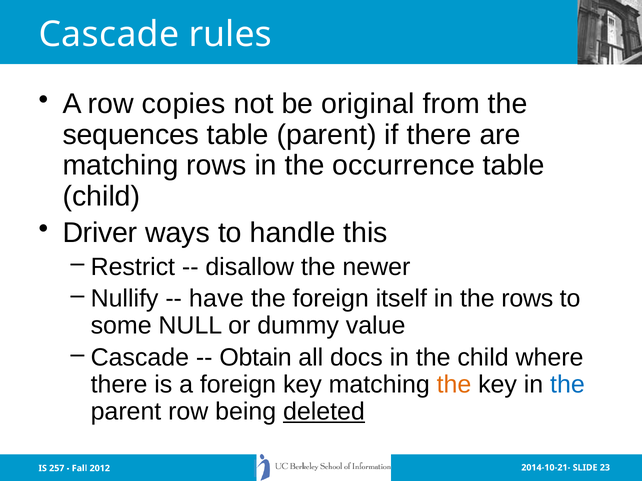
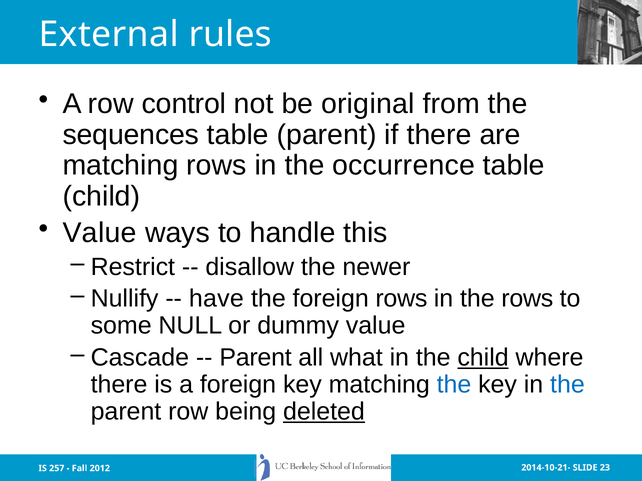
Cascade: Cascade -> External (109, 35)
copies: copies -> control (184, 104)
Driver: Driver -> Value (100, 233)
foreign itself: itself -> rows (401, 299)
Obtain: Obtain -> Parent (256, 358)
docs: docs -> what (356, 358)
child underline: none -> present (483, 358)
the colour: orange -> blue (454, 385)
